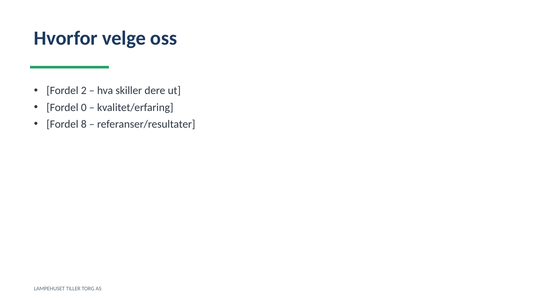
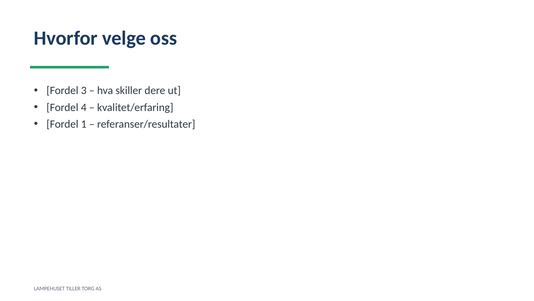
2: 2 -> 3 (84, 90)
0: 0 -> 4 (84, 107)
8: 8 -> 1 (84, 124)
